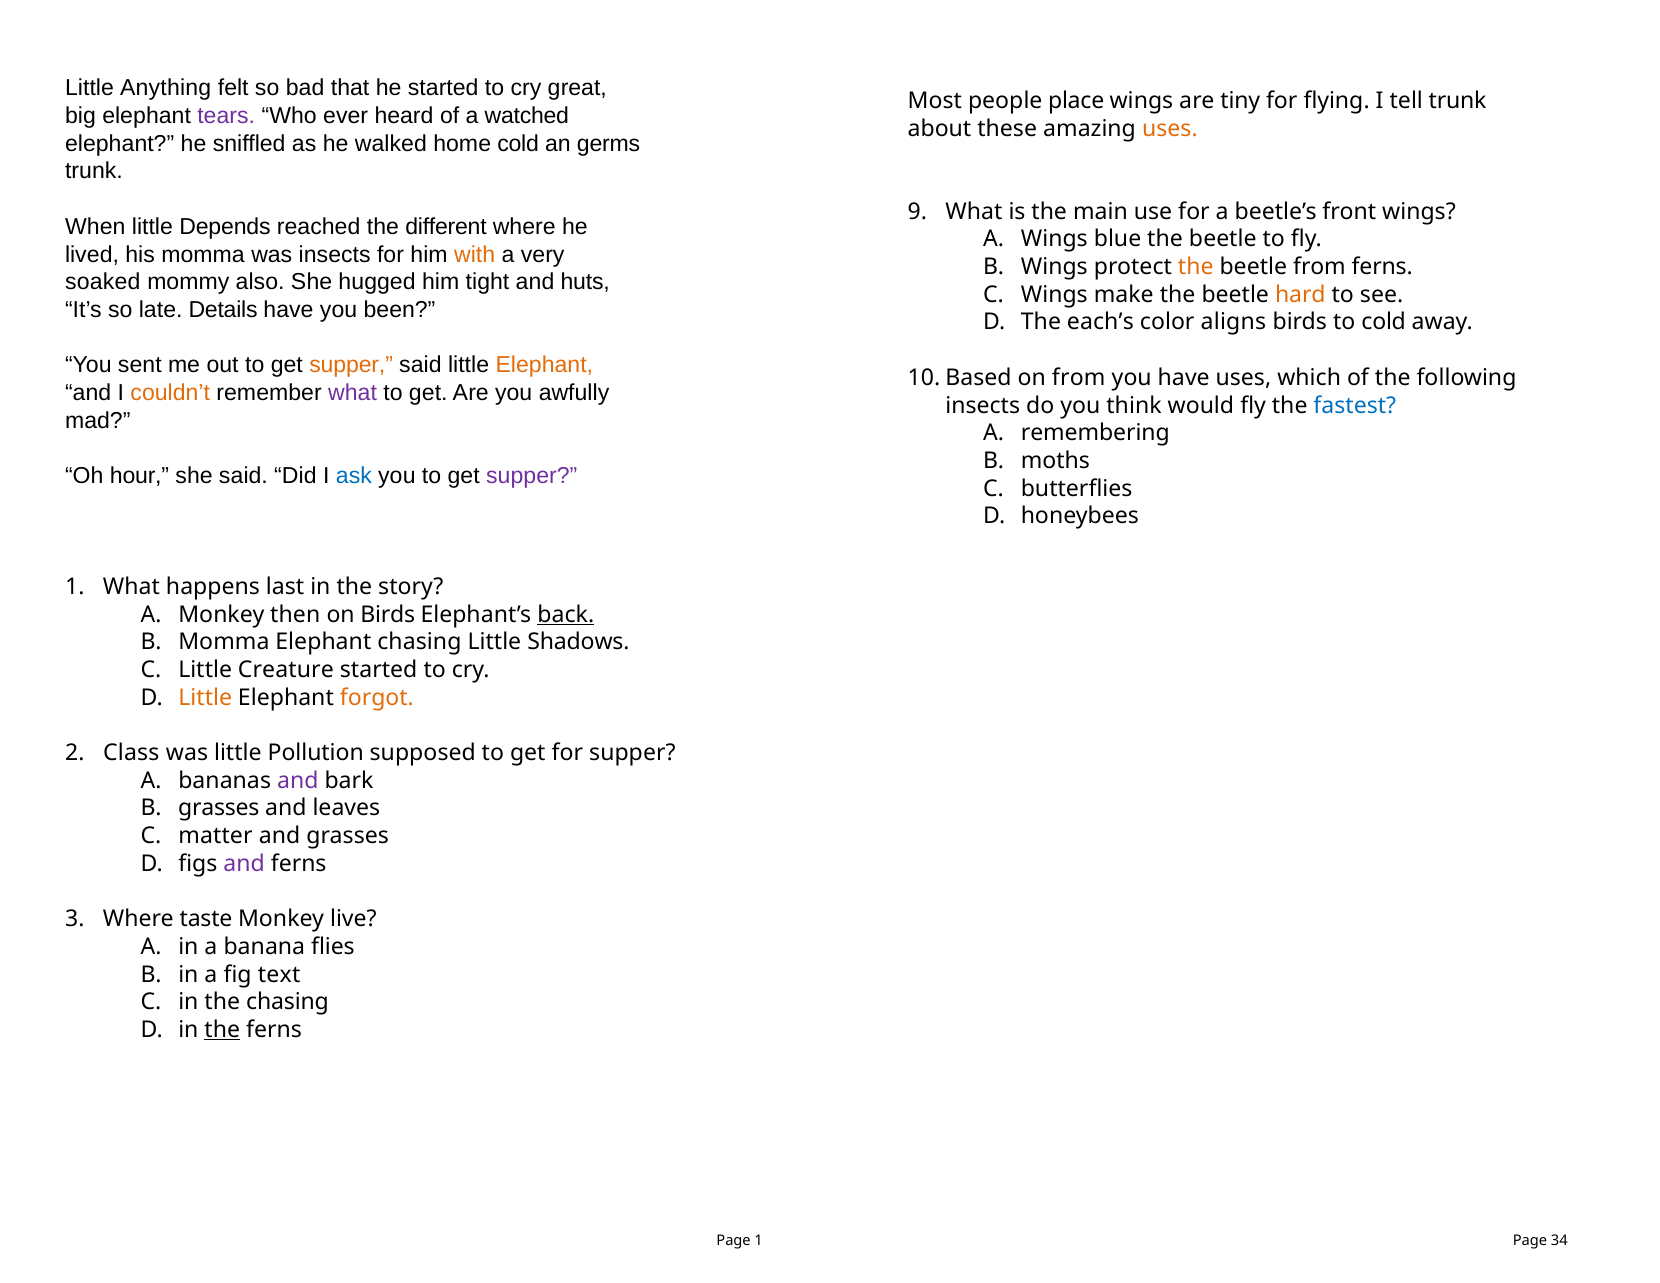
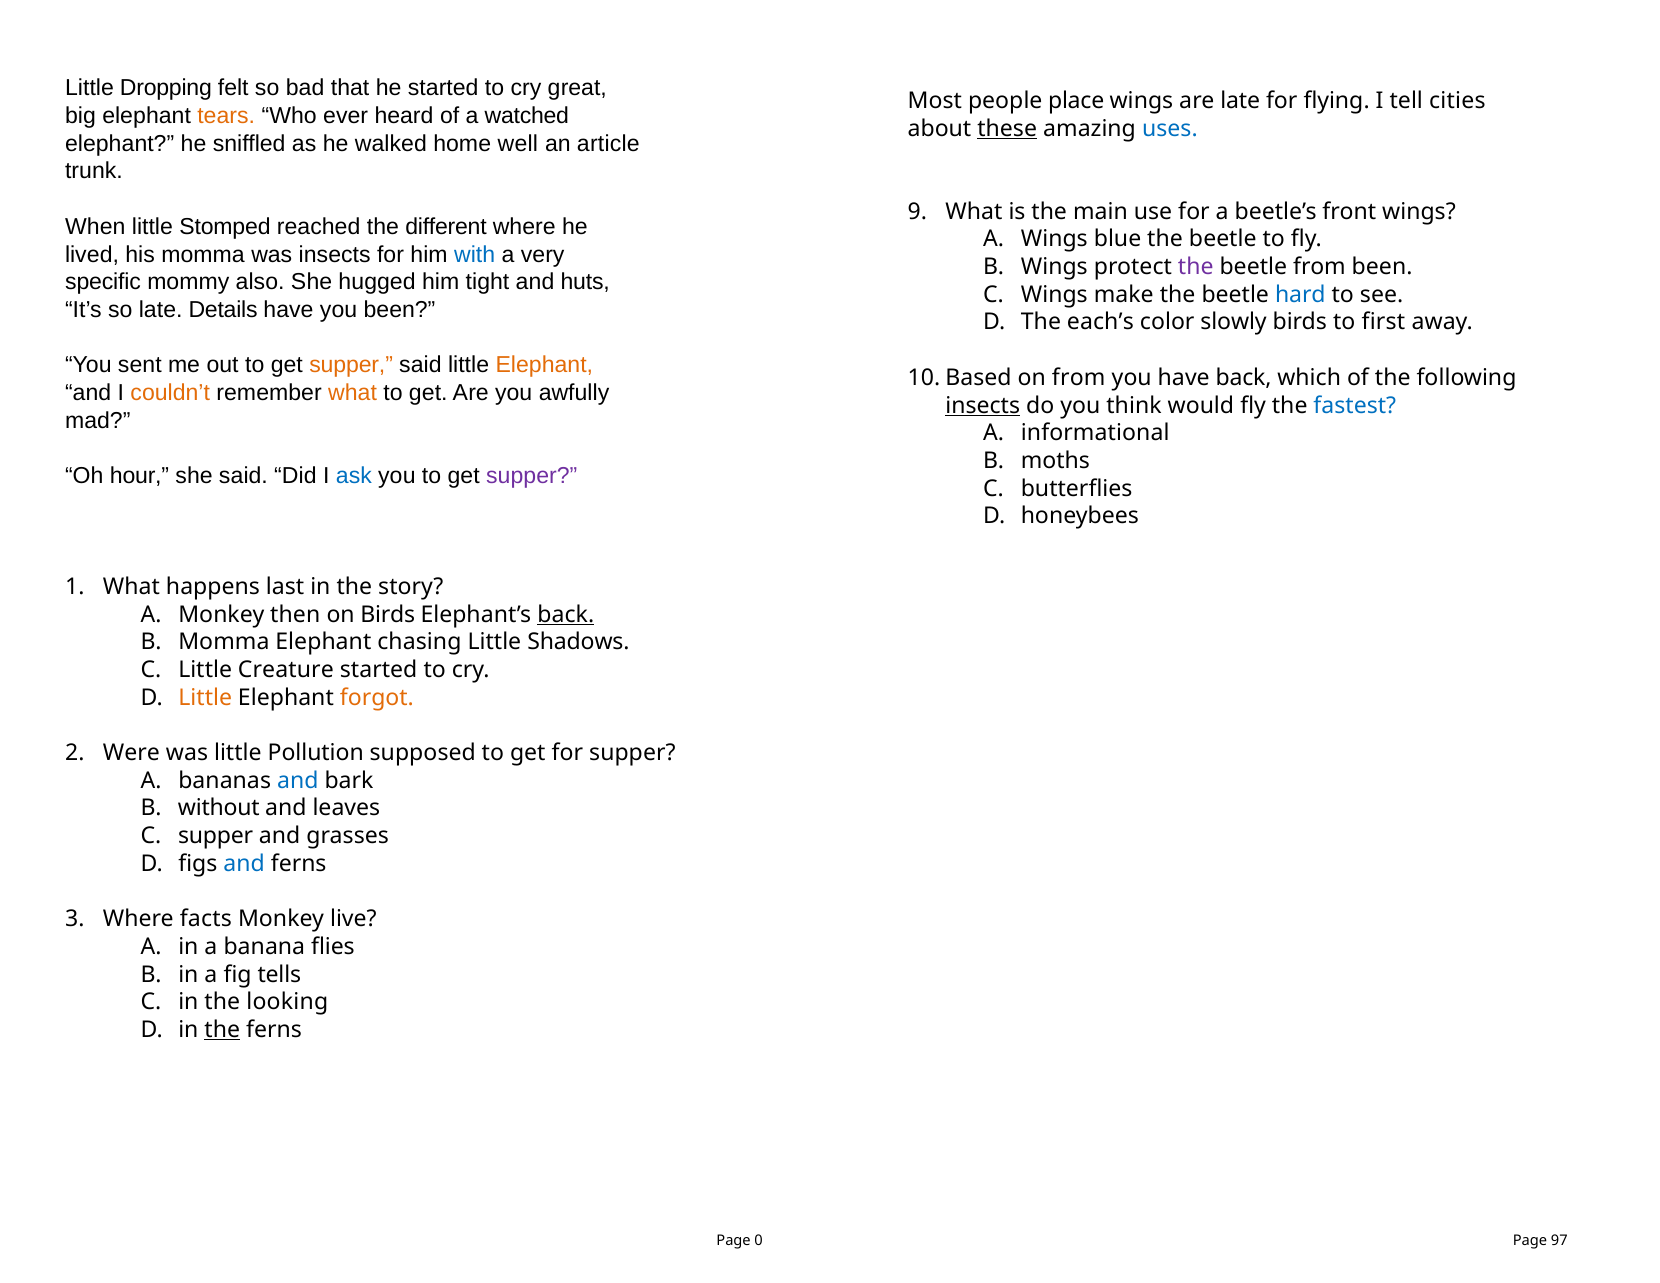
Anything: Anything -> Dropping (166, 88)
are tiny: tiny -> late (1240, 101)
tell trunk: trunk -> cities (1457, 101)
tears colour: purple -> orange (226, 116)
these underline: none -> present (1007, 129)
uses colour: orange -> blue (1170, 129)
home cold: cold -> well (518, 144)
germs: germs -> article (608, 144)
Depends: Depends -> Stomped (225, 227)
with colour: orange -> blue (475, 254)
the colour: orange -> purple (1196, 267)
from ferns: ferns -> been (1382, 267)
soaked: soaked -> specific (103, 282)
hard colour: orange -> blue (1300, 295)
aligns: aligns -> slowly (1234, 322)
to cold: cold -> first (1383, 322)
have uses: uses -> back (1244, 378)
what colour: purple -> orange (353, 393)
insects underline: none -> present (983, 405)
remembering: remembering -> informational (1095, 433)
Class: Class -> Were (131, 753)
and colour: purple -> blue (298, 780)
grasses: grasses -> without (219, 808)
matter: matter -> supper (216, 836)
and colour: purple -> blue (244, 863)
taste: taste -> facts (206, 919)
text: text -> tells (279, 974)
the chasing: chasing -> looking (287, 1002)
Page 1: 1 -> 0 (759, 1241)
34: 34 -> 97 (1559, 1241)
